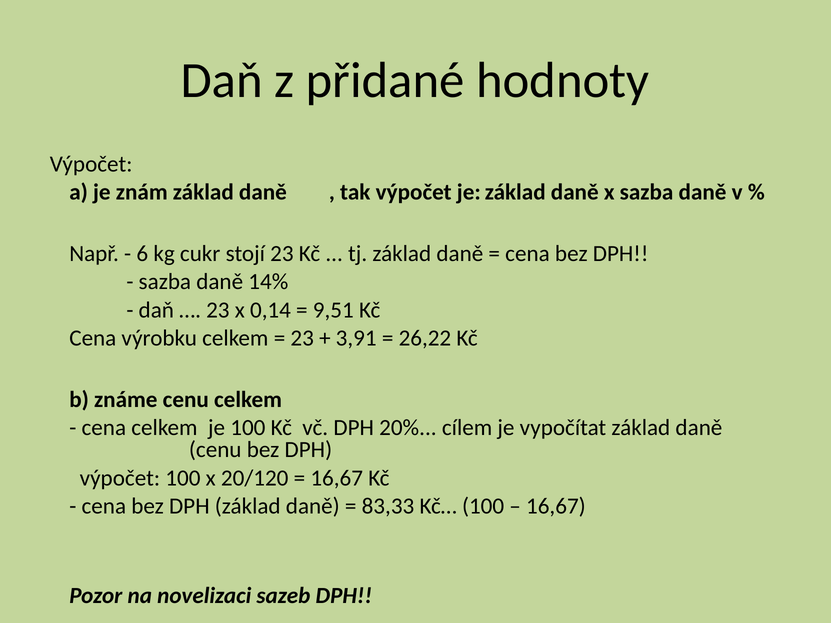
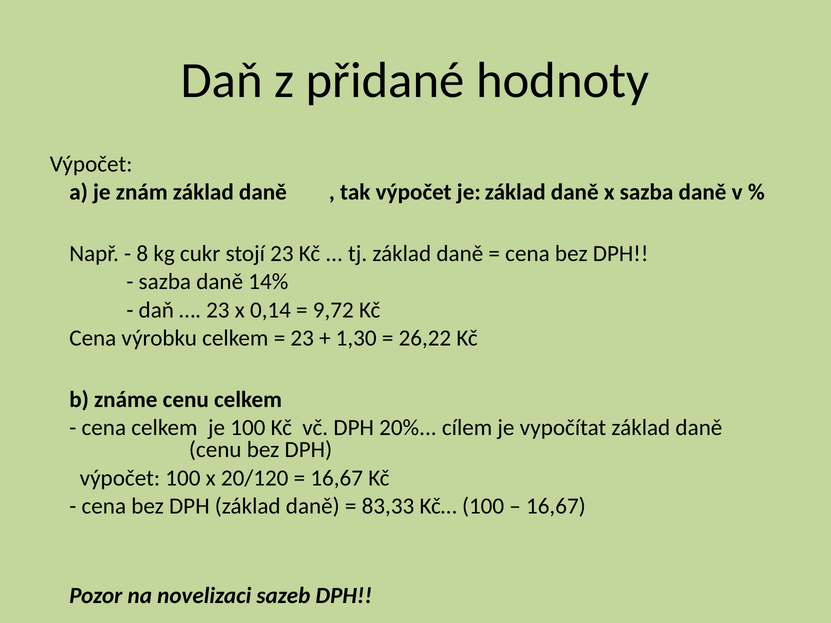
6: 6 -> 8 (142, 254)
9,51: 9,51 -> 9,72 (333, 310)
3,91: 3,91 -> 1,30 (356, 338)
